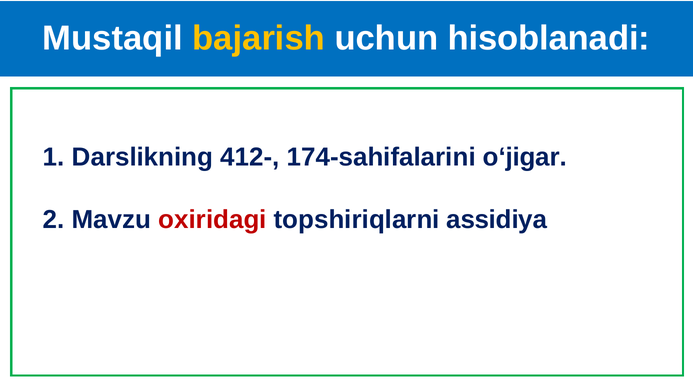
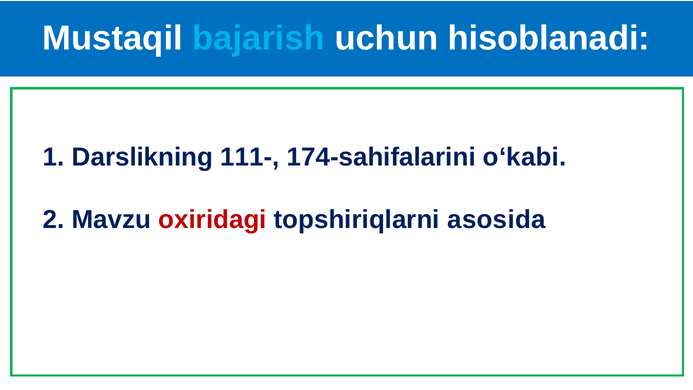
bajarish colour: yellow -> light blue (259, 38)
412-: 412- -> 111- (250, 157)
o‘jigar: o‘jigar -> o‘kabi (525, 157)
assidiya: assidiya -> asosida (497, 219)
